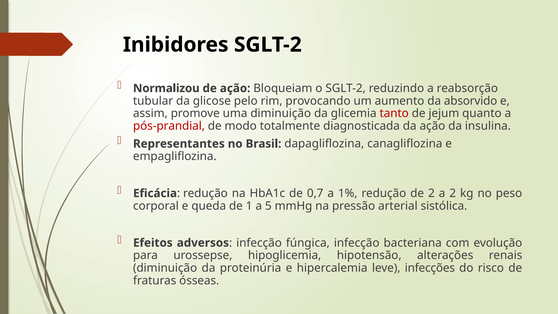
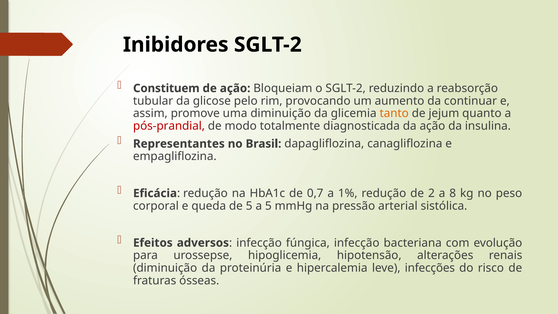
Normalizou: Normalizou -> Constituem (166, 88)
absorvido: absorvido -> continuar (471, 101)
tanto colour: red -> orange (394, 113)
a 2: 2 -> 8 (453, 193)
de 1: 1 -> 5 (249, 206)
